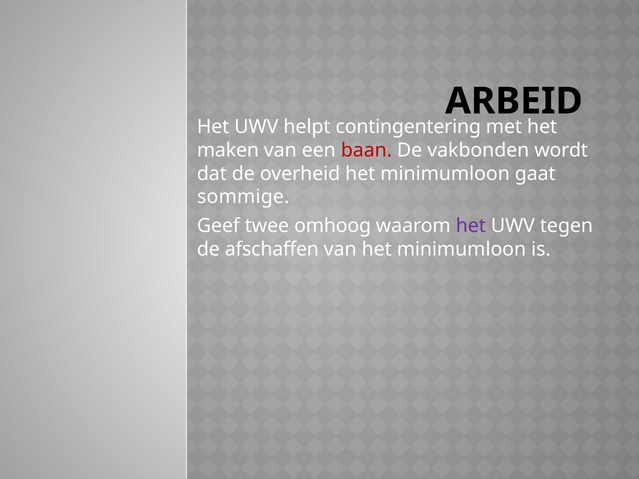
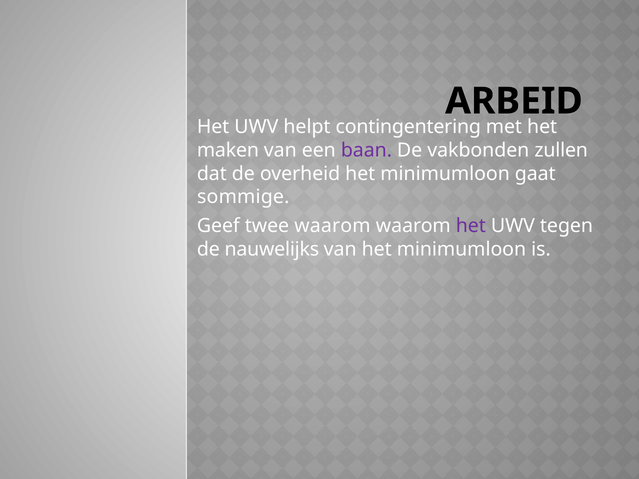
baan colour: red -> purple (366, 150)
wordt: wordt -> zullen (561, 150)
twee omhoog: omhoog -> waarom (332, 226)
afschaffen: afschaffen -> nauwelijks (272, 249)
